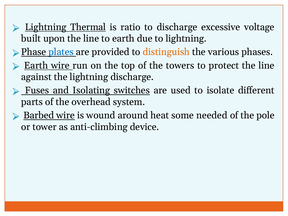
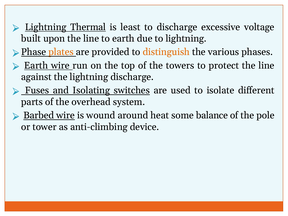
ratio: ratio -> least (130, 27)
plates colour: blue -> orange (61, 52)
needed: needed -> balance (212, 115)
